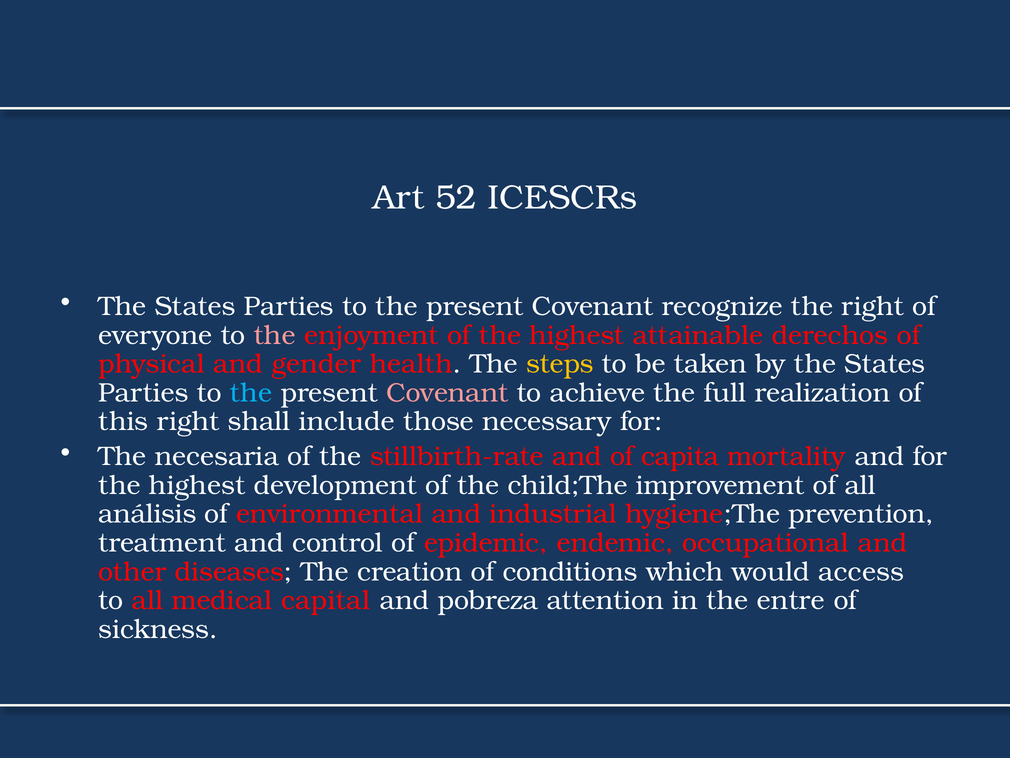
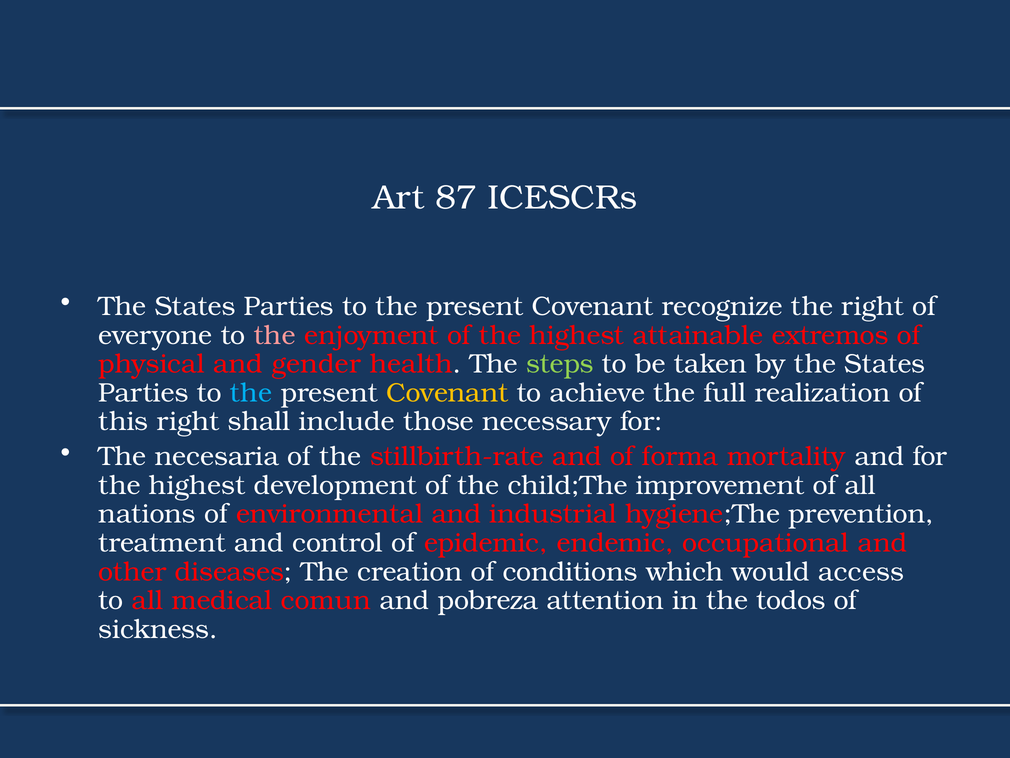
52: 52 -> 87 (456, 198)
derechos: derechos -> extremos (830, 335)
steps colour: yellow -> light green (560, 364)
Covenant colour: pink -> yellow (447, 393)
capita: capita -> forma (680, 456)
análisis: análisis -> nations (147, 514)
capital: capital -> comun (326, 600)
entre: entre -> todos (791, 600)
